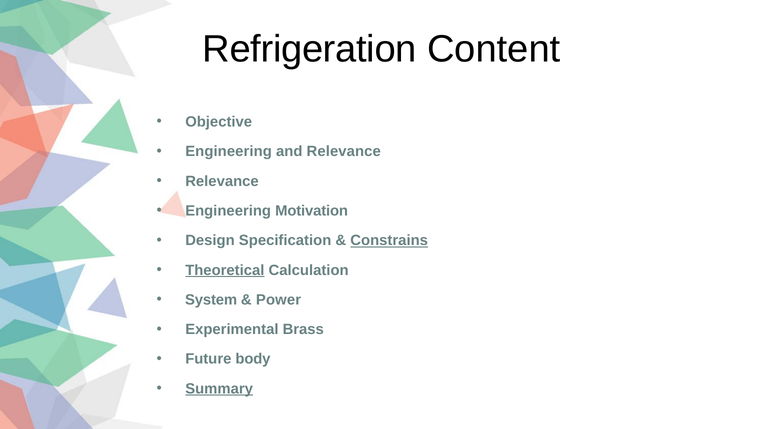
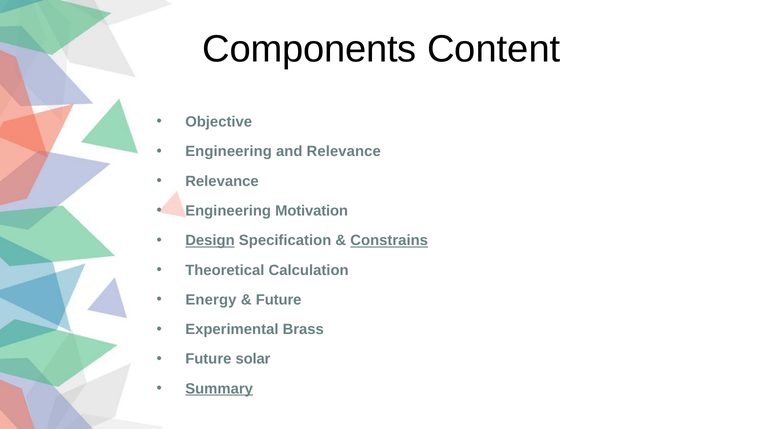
Refrigeration: Refrigeration -> Components (309, 49)
Design underline: none -> present (210, 241)
Theoretical underline: present -> none (225, 270)
System: System -> Energy (211, 300)
Power: Power -> Future (279, 300)
body: body -> solar (253, 359)
